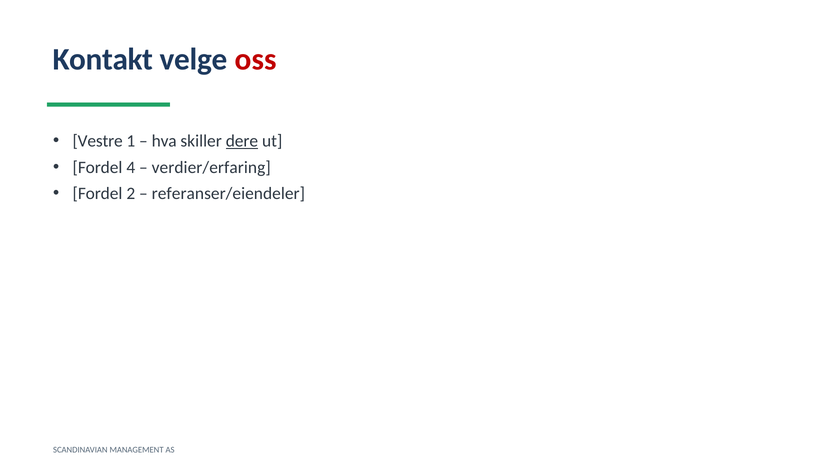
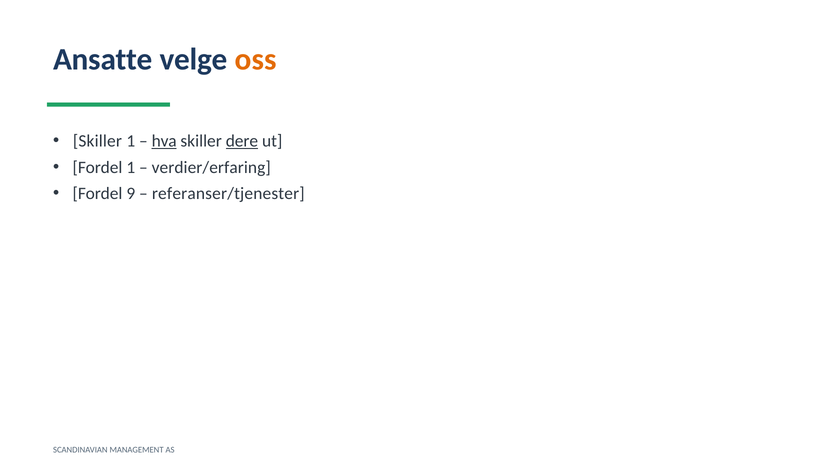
Kontakt: Kontakt -> Ansatte (103, 60)
oss colour: red -> orange (256, 60)
Vestre: Vestre -> Skiller (97, 141)
hva underline: none -> present (164, 141)
Fordel 4: 4 -> 1 (131, 167)
2: 2 -> 9 (131, 193)
referanser/eiendeler: referanser/eiendeler -> referanser/tjenester (228, 193)
